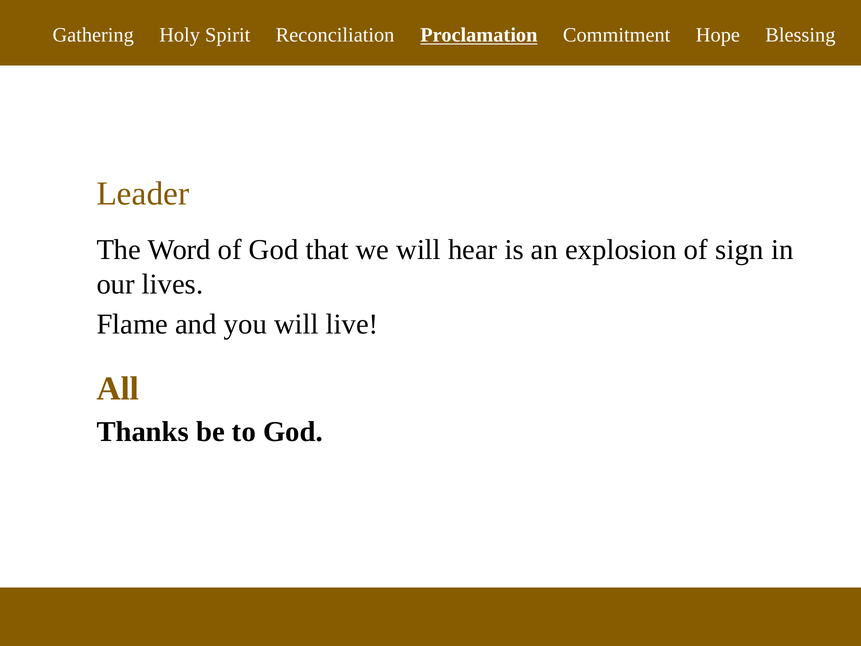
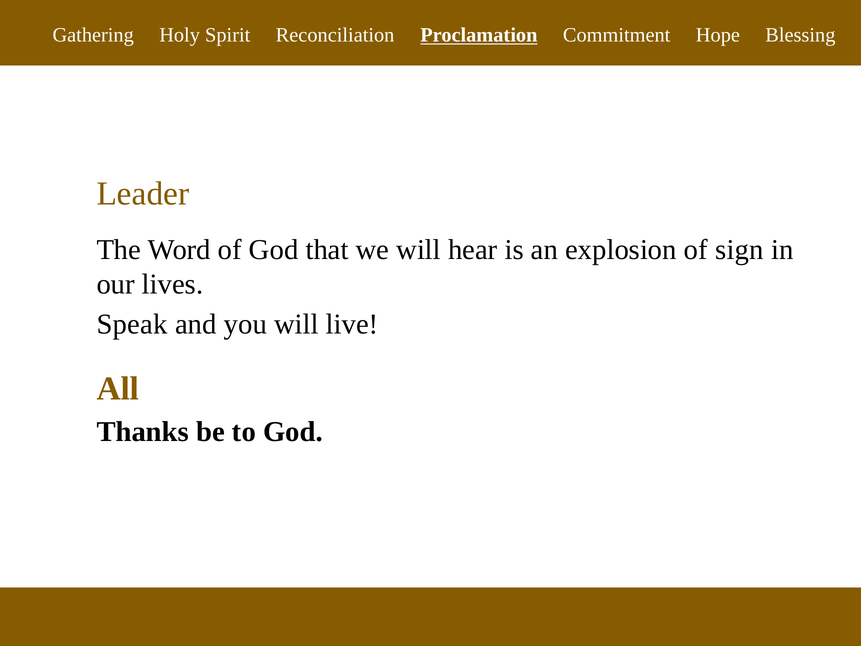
Flame: Flame -> Speak (132, 324)
